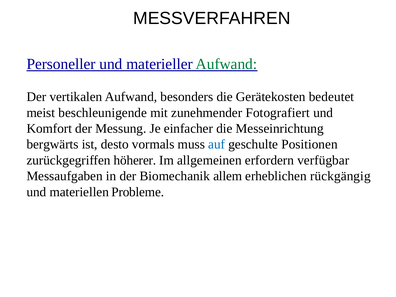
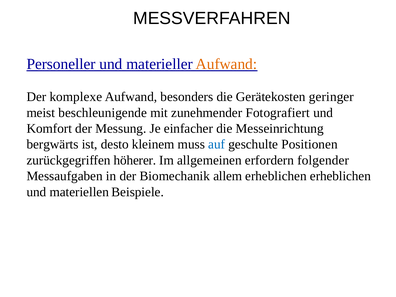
Aufwand colour: green -> orange (226, 64)
vertikalen: vertikalen -> komplexe (76, 97)
bedeutet: bedeutet -> geringer (331, 97)
vormals: vormals -> kleinem (153, 144)
verfügbar: verfügbar -> folgender (323, 160)
erheblichen rückgängig: rückgängig -> erheblichen (340, 176)
Probleme: Probleme -> Beispiele (138, 192)
